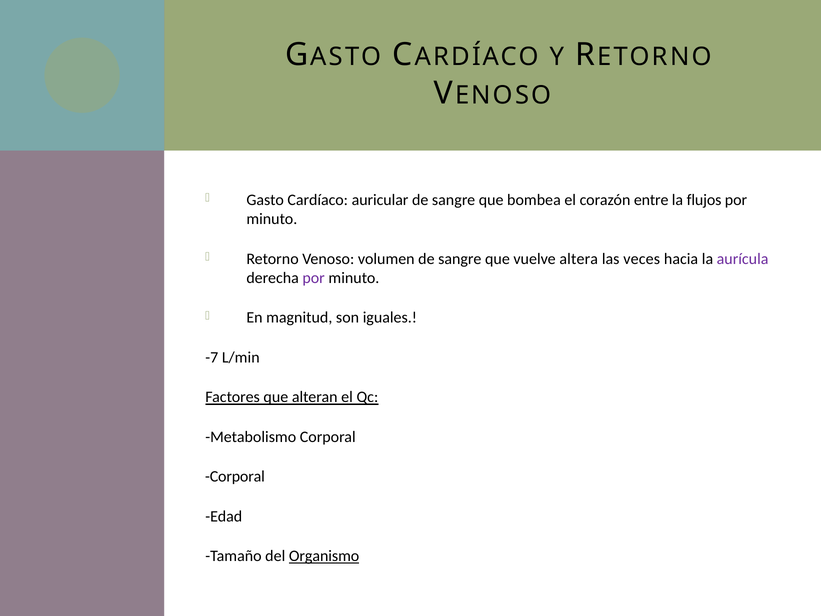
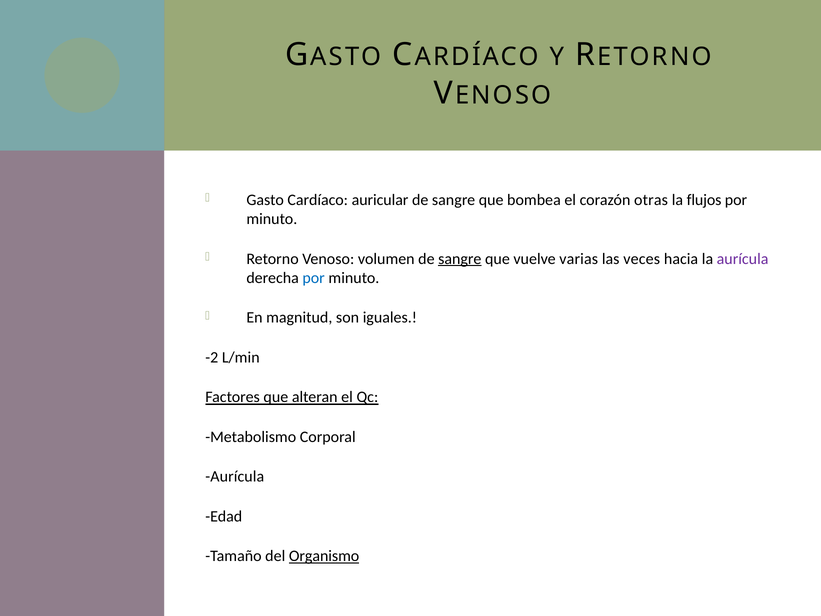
entre: entre -> otras (651, 200)
sangre underline: none -> present (460, 259)
altera: altera -> varias (579, 259)
por colour: purple -> blue (314, 278)
-7: -7 -> -2 (212, 357)
Corporal: Corporal -> Aurícula (235, 476)
